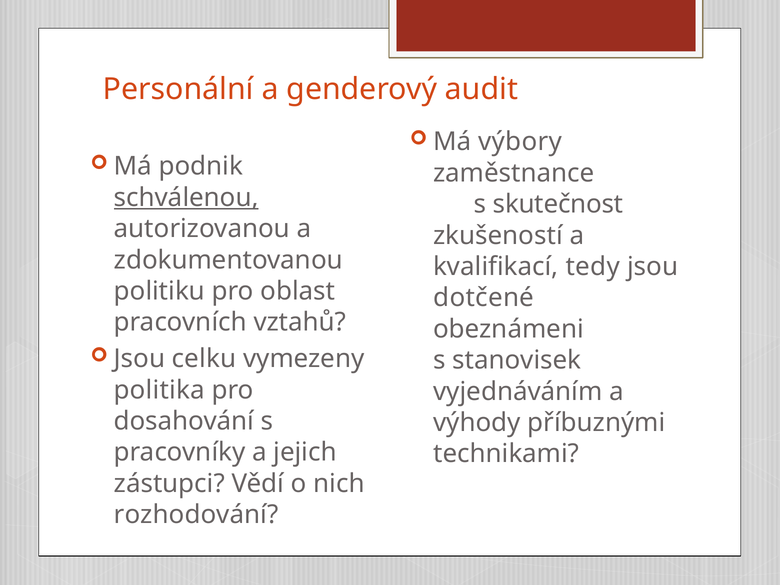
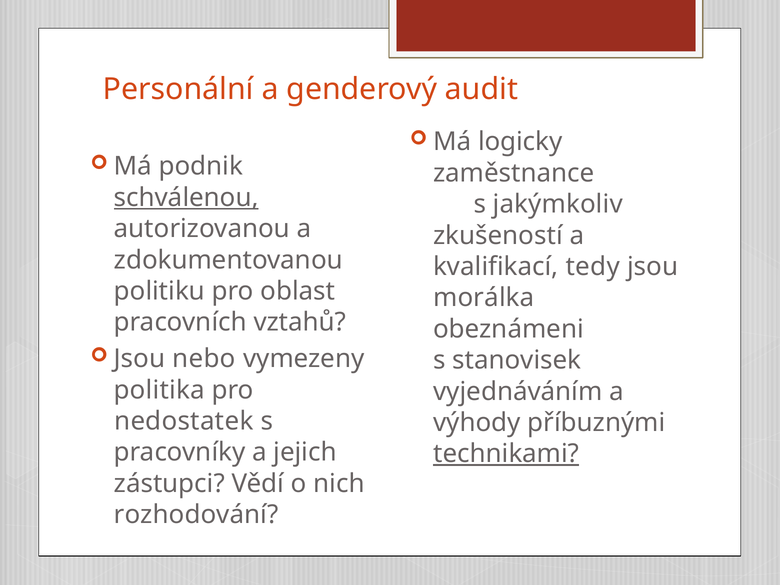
výbory: výbory -> logicky (520, 142)
skutečnost: skutečnost -> jakýmkoliv (558, 204)
dotčené: dotčené -> morálka (484, 298)
celku: celku -> nebo (204, 359)
dosahování: dosahování -> nedostatek (184, 421)
technikami underline: none -> present (506, 454)
